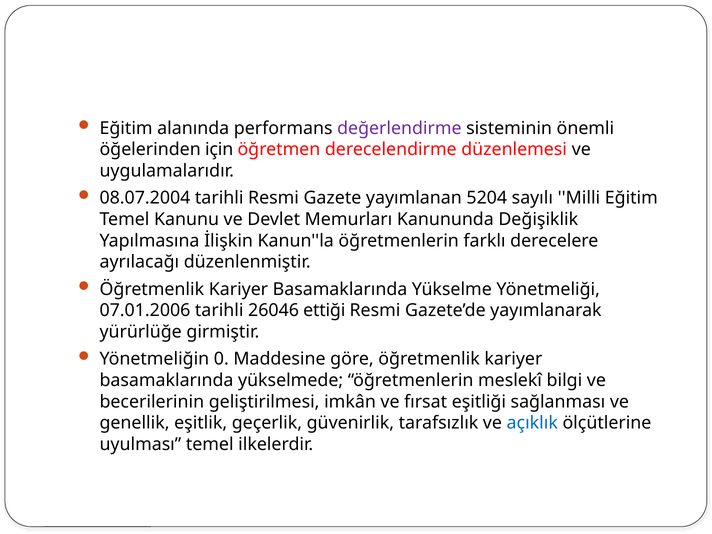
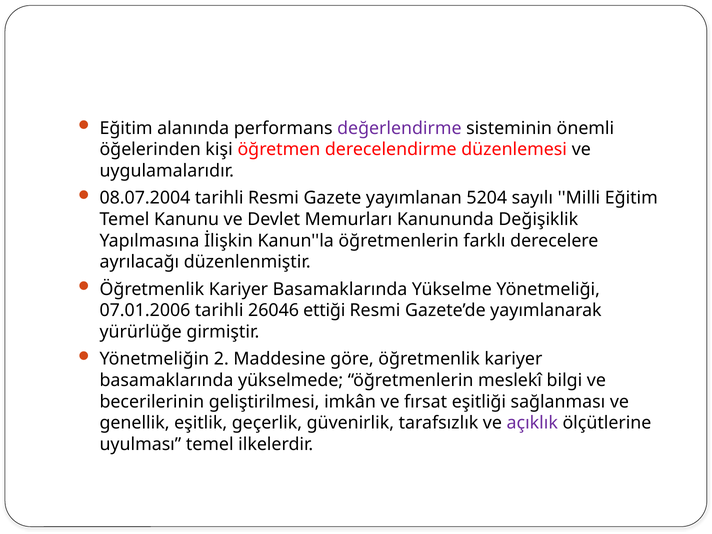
için: için -> kişi (219, 150)
0: 0 -> 2 (221, 359)
açıklık colour: blue -> purple (532, 423)
